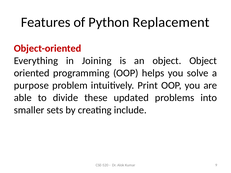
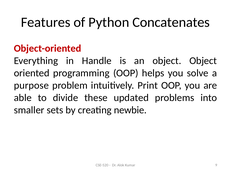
Replacement: Replacement -> Concatenates (171, 22)
Joining: Joining -> Handle (97, 61)
include: include -> newbie (130, 110)
